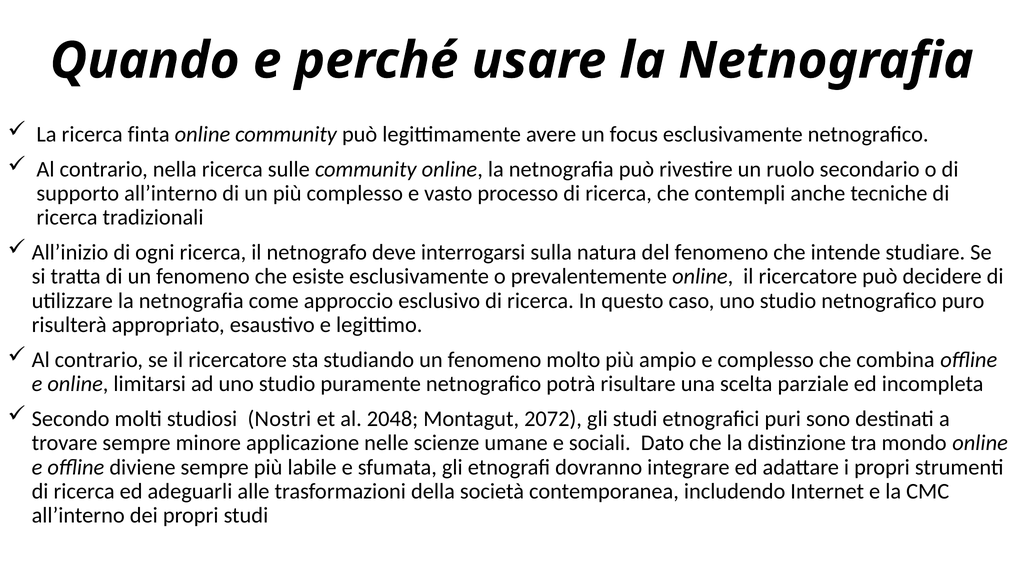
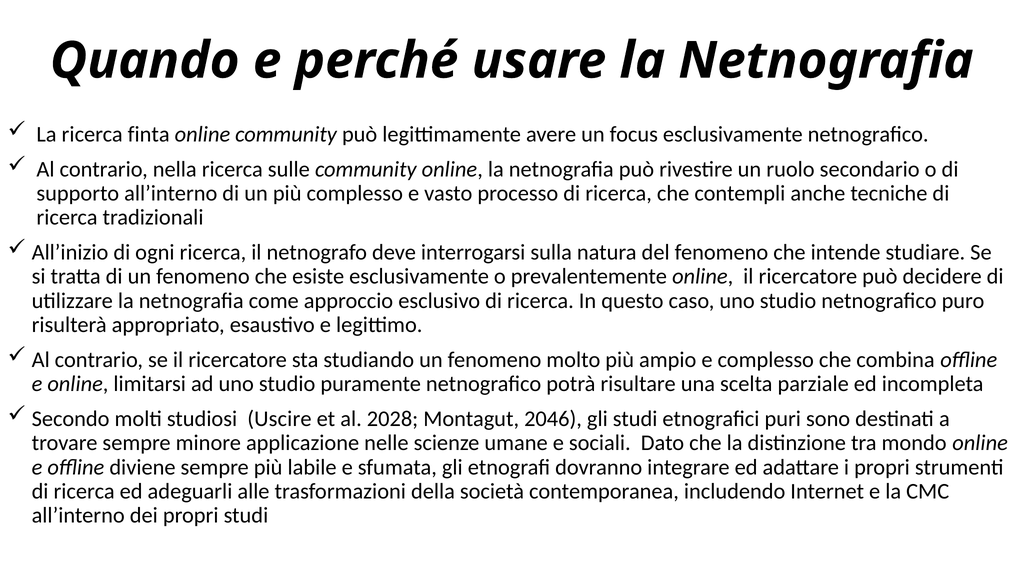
Nostri: Nostri -> Uscire (279, 419)
2048: 2048 -> 2028 (393, 419)
2072: 2072 -> 2046 (553, 419)
